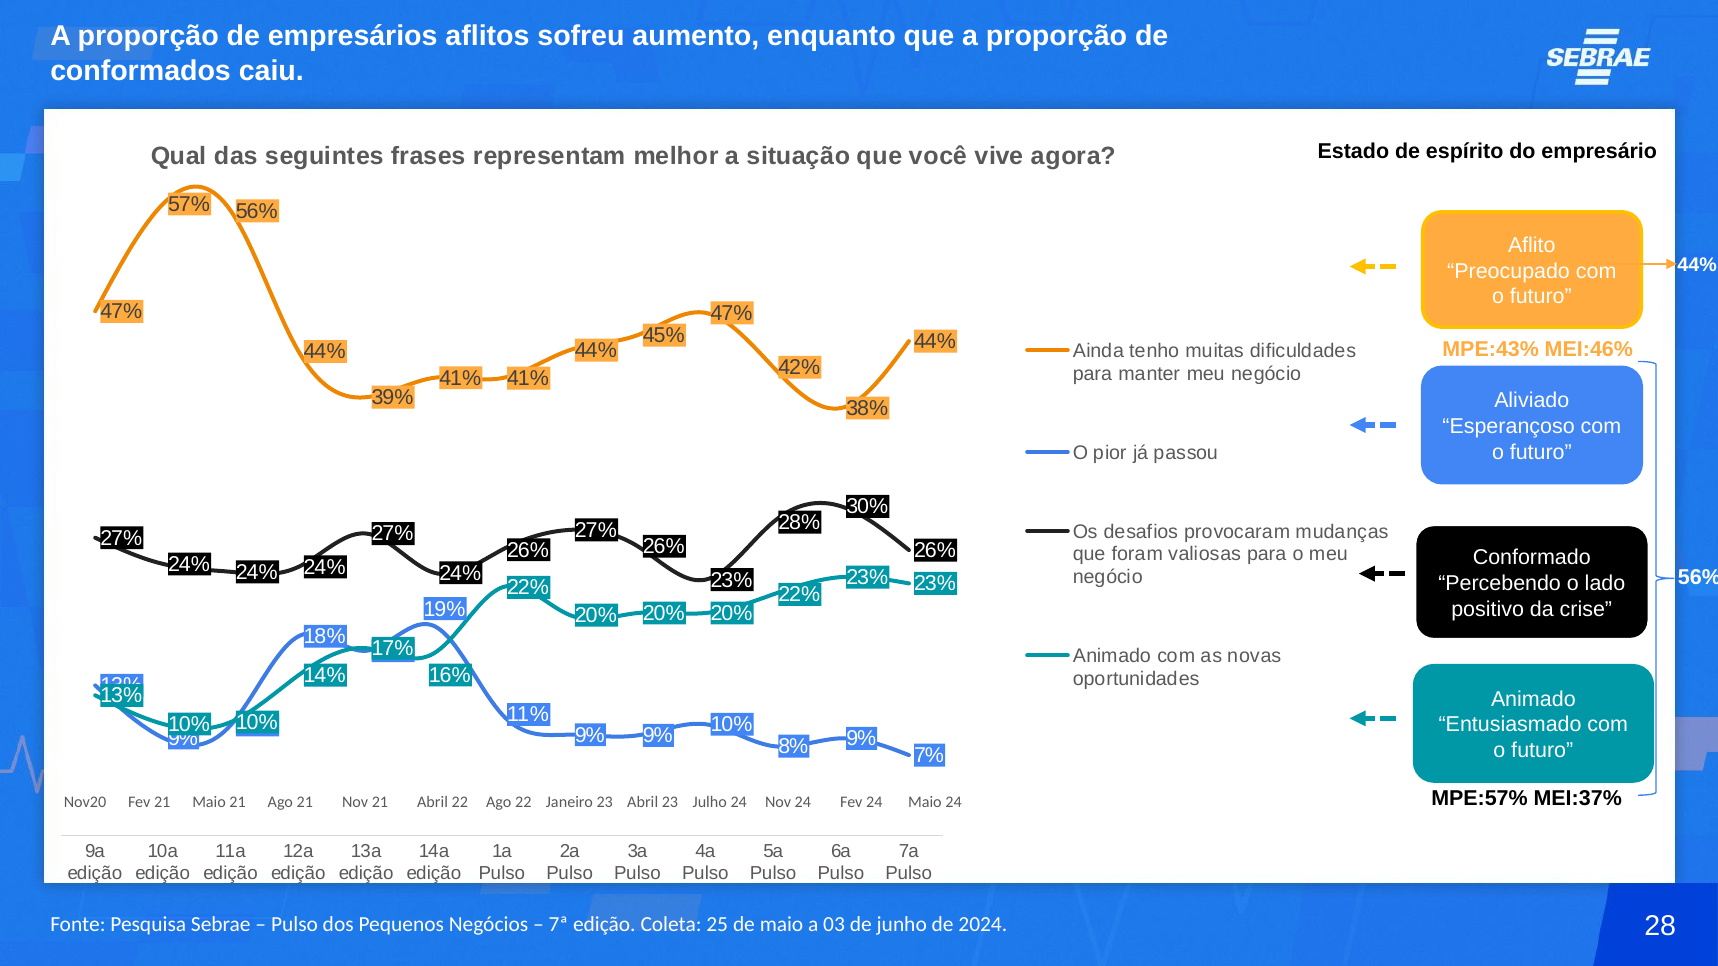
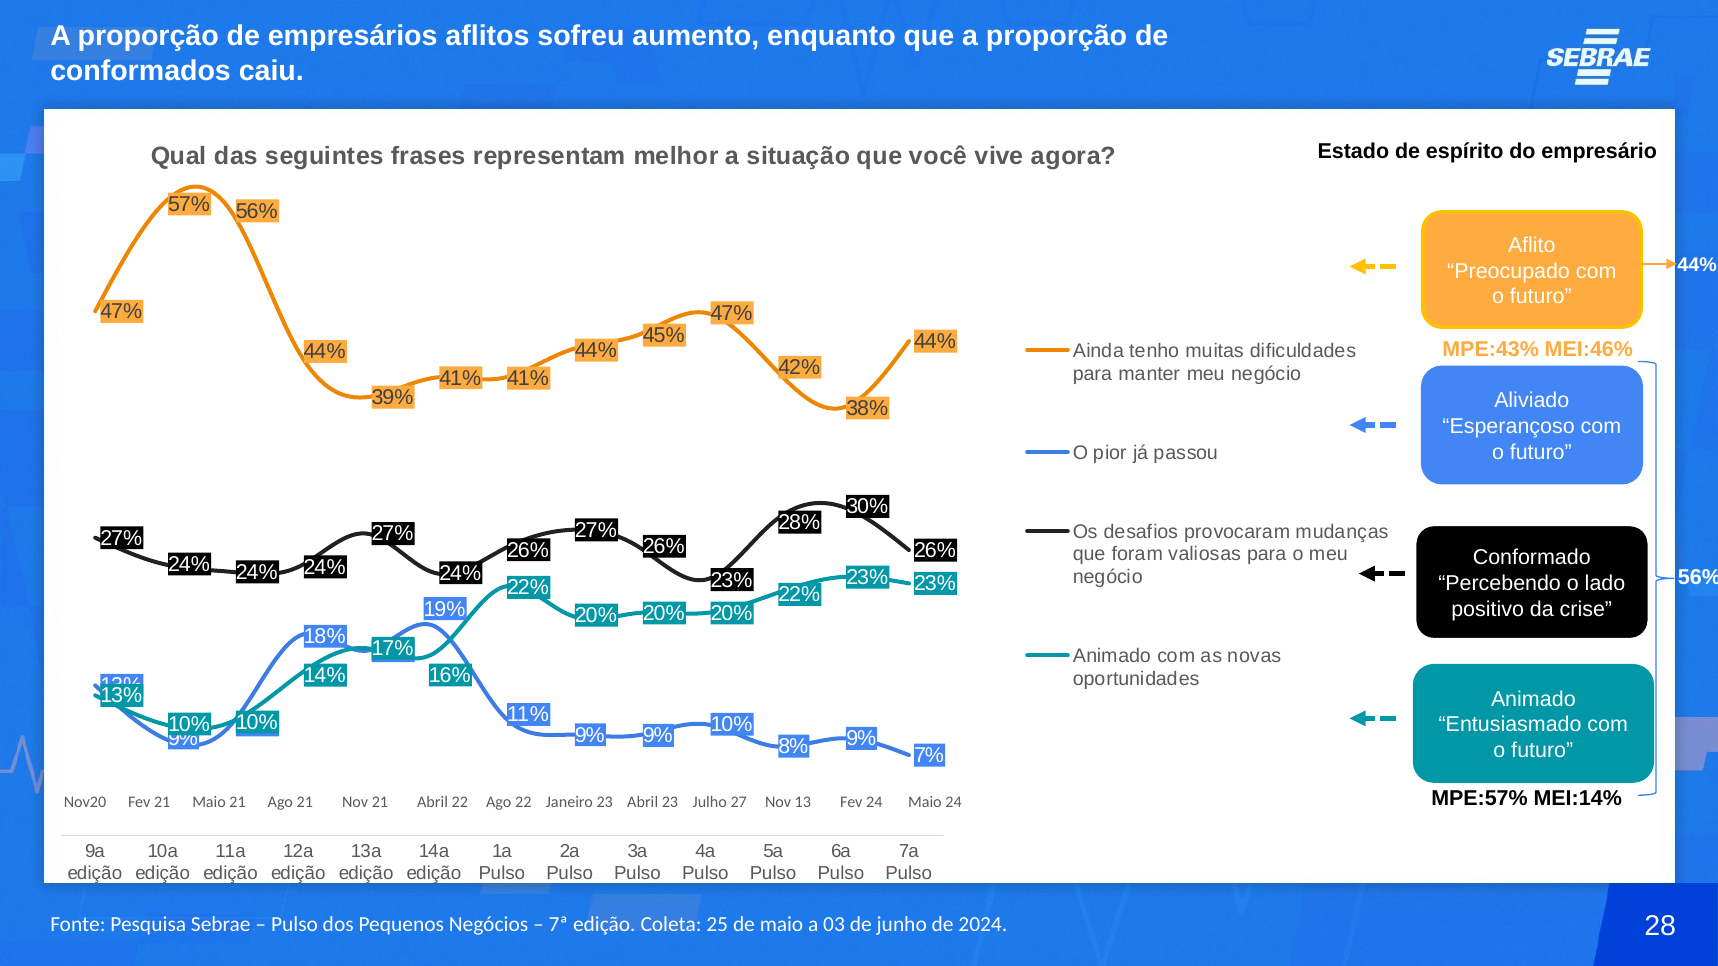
MEI:37%: MEI:37% -> MEI:14% (1578, 799)
Julho 24: 24 -> 27 (739, 802)
Nov 24: 24 -> 13 (803, 802)
